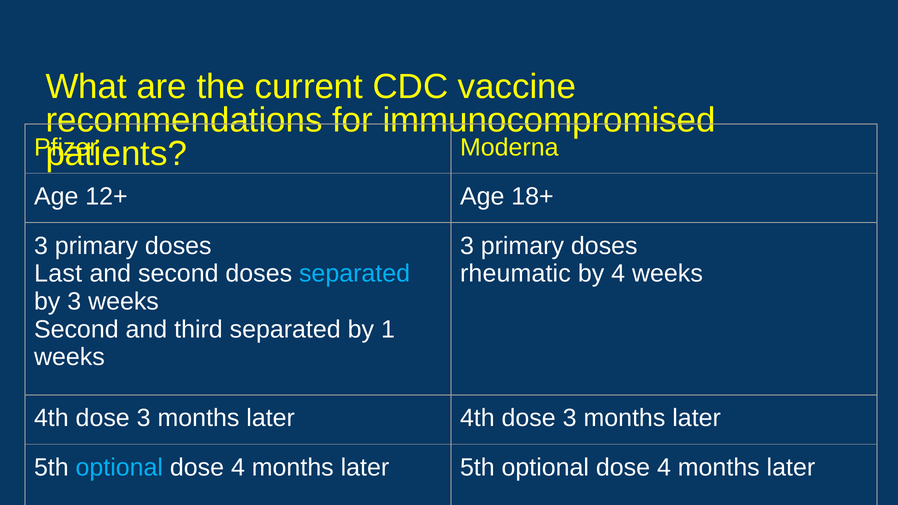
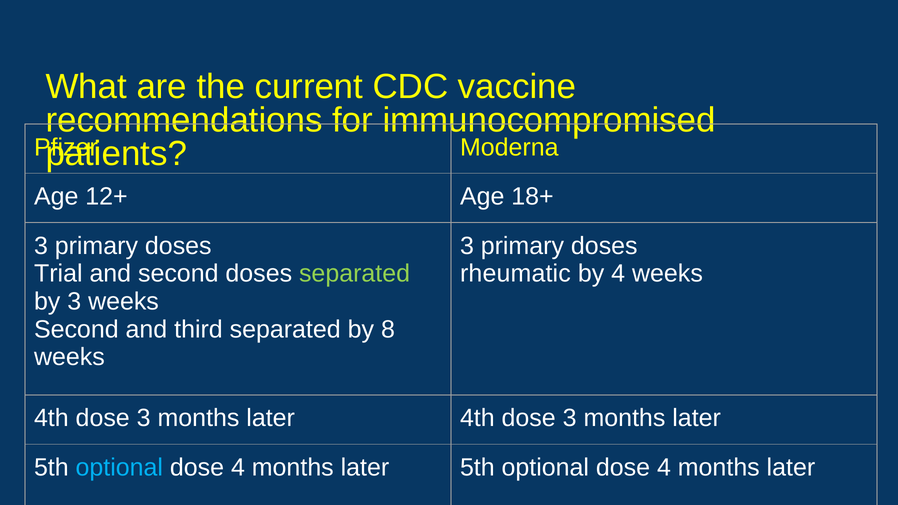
Last: Last -> Trial (58, 274)
separated colour: light blue -> light green (355, 274)
1: 1 -> 8 (388, 329)
